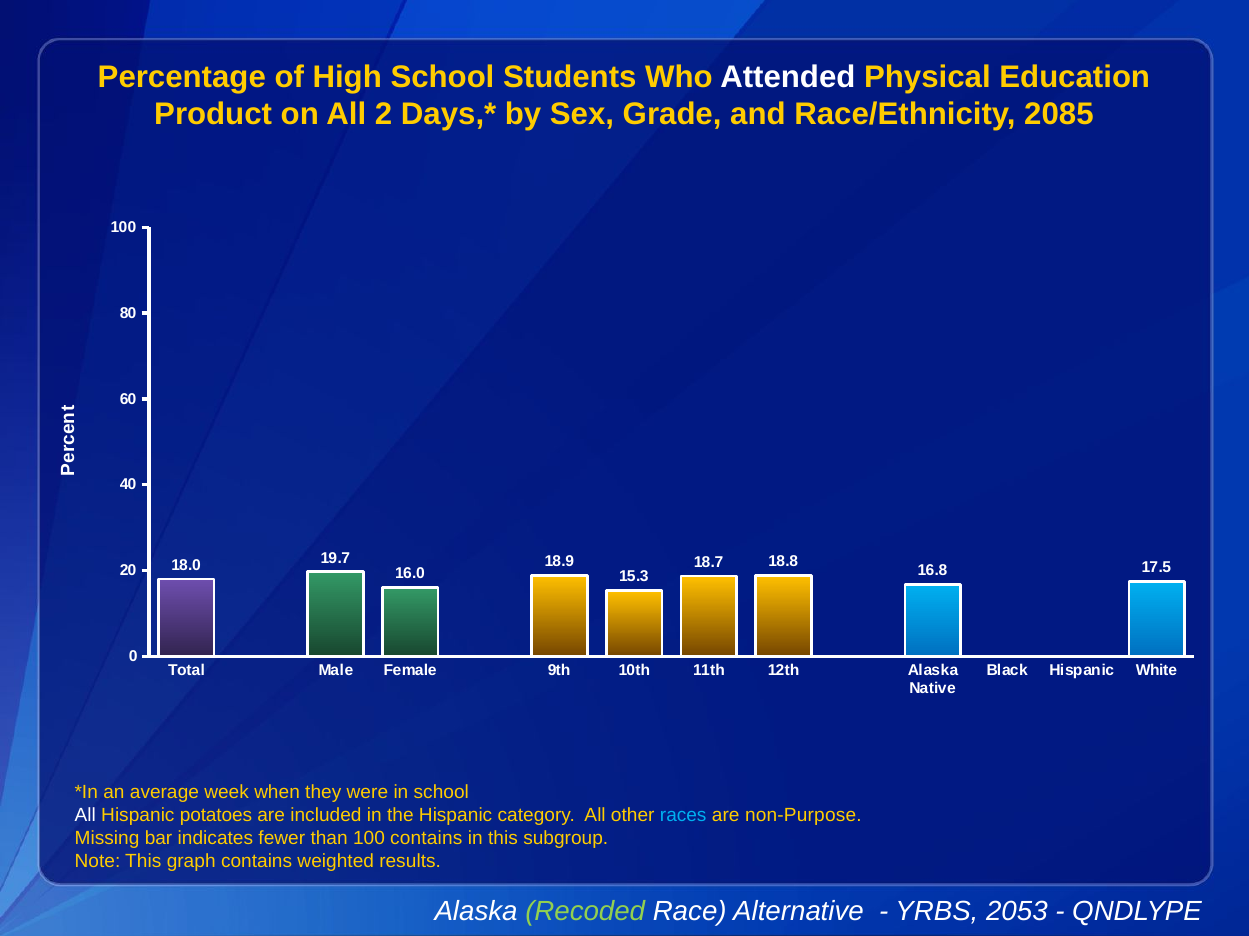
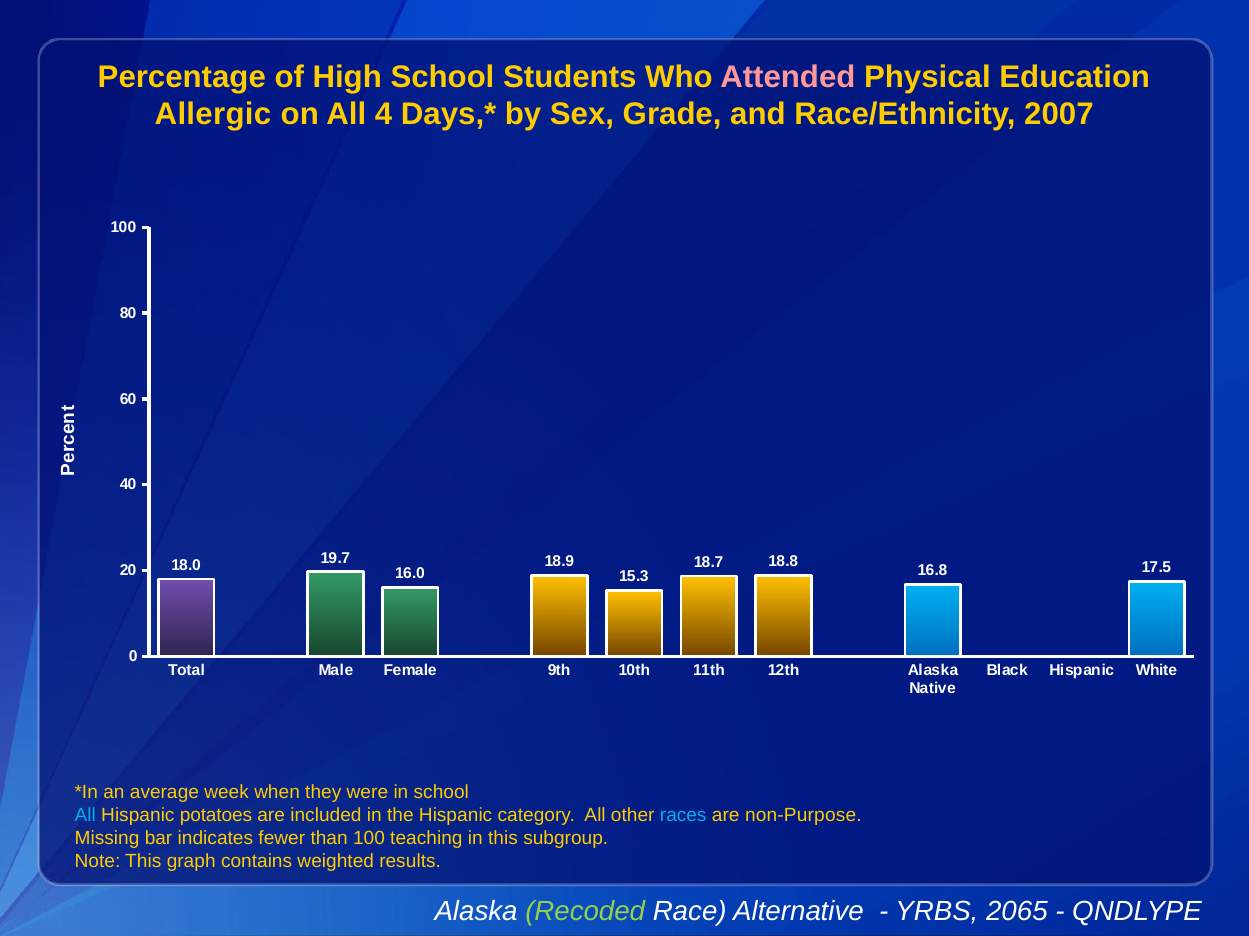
Attended colour: white -> pink (788, 77)
Product: Product -> Allergic (213, 114)
2: 2 -> 4 (384, 114)
2085: 2085 -> 2007 (1059, 114)
All colour: white -> light blue (85, 816)
100 contains: contains -> teaching (426, 839)
2053: 2053 -> 2065 (1017, 912)
